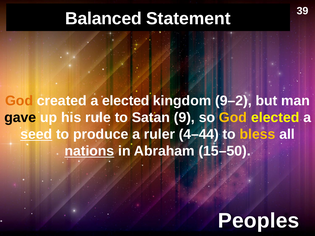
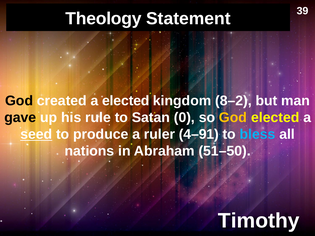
Balanced: Balanced -> Theology (103, 19)
God colour: orange -> black (19, 101)
9–2: 9–2 -> 8–2 (233, 101)
9: 9 -> 0 (184, 118)
4–44: 4–44 -> 4–91 (199, 134)
bless colour: yellow -> light blue (258, 134)
nations underline: present -> none (89, 151)
15–50: 15–50 -> 51–50 (225, 151)
Peoples: Peoples -> Timothy (259, 221)
